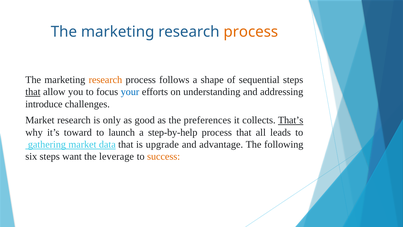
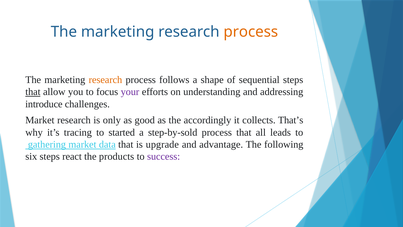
your colour: blue -> purple (130, 92)
preferences: preferences -> accordingly (207, 120)
That’s underline: present -> none (291, 120)
toward: toward -> tracing (78, 132)
launch: launch -> started (122, 132)
step-by-help: step-by-help -> step-by-sold (173, 132)
want: want -> react (72, 156)
leverage: leverage -> products (117, 156)
success colour: orange -> purple (164, 156)
